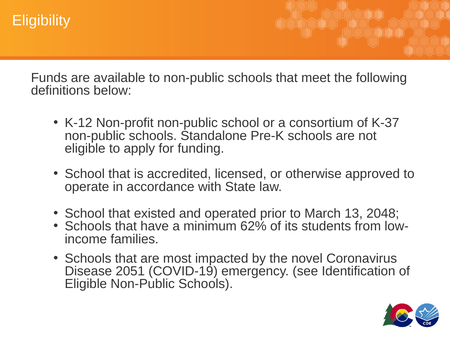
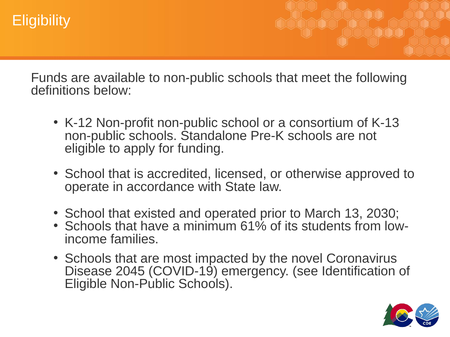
K-37: K-37 -> K-13 (385, 123)
2048: 2048 -> 2030 (383, 214)
62%: 62% -> 61% (253, 227)
2051: 2051 -> 2045 (130, 272)
